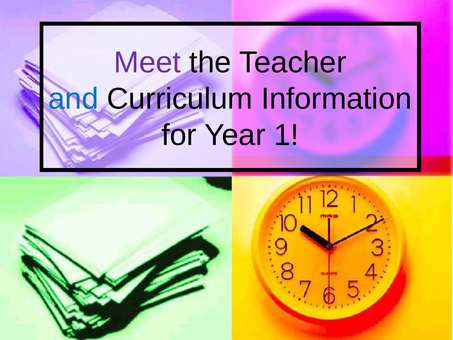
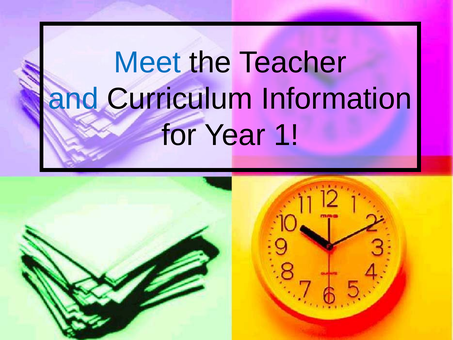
Meet colour: purple -> blue (147, 63)
